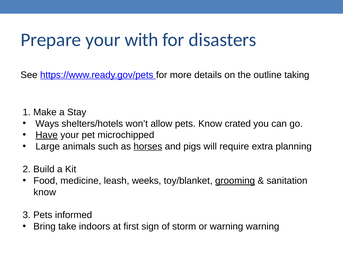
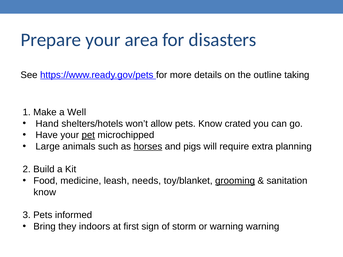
with: with -> area (142, 40)
Stay: Stay -> Well (77, 112)
Ways: Ways -> Hand (47, 124)
Have underline: present -> none (47, 135)
pet underline: none -> present (88, 135)
weeks: weeks -> needs (146, 181)
take: take -> they (67, 227)
